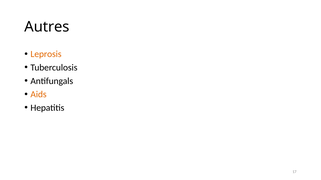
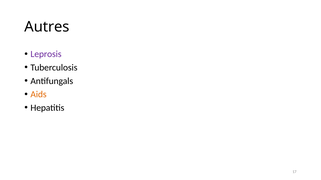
Leprosis colour: orange -> purple (46, 54)
